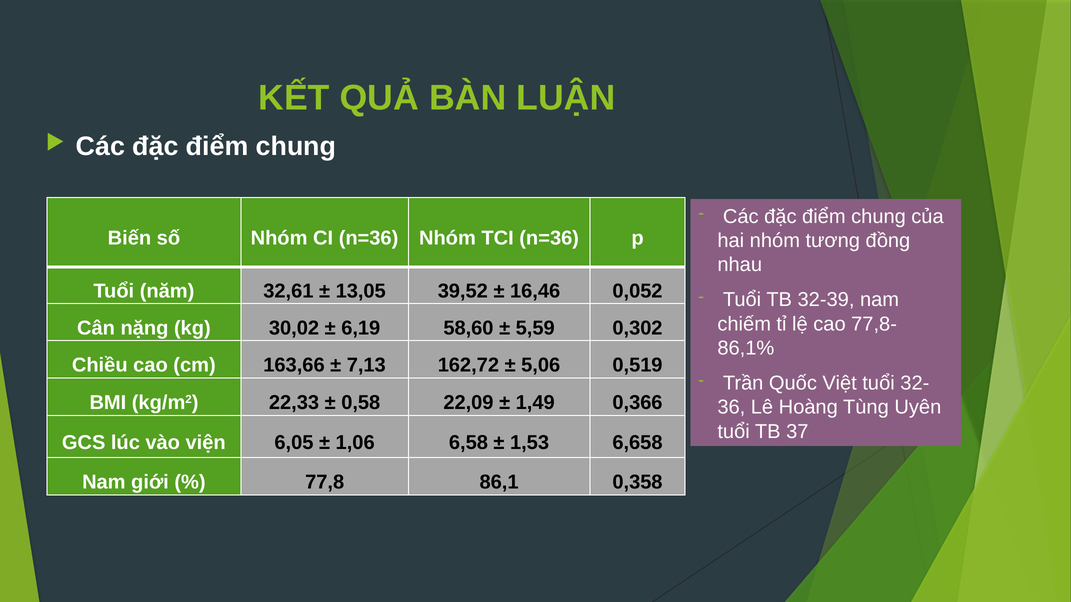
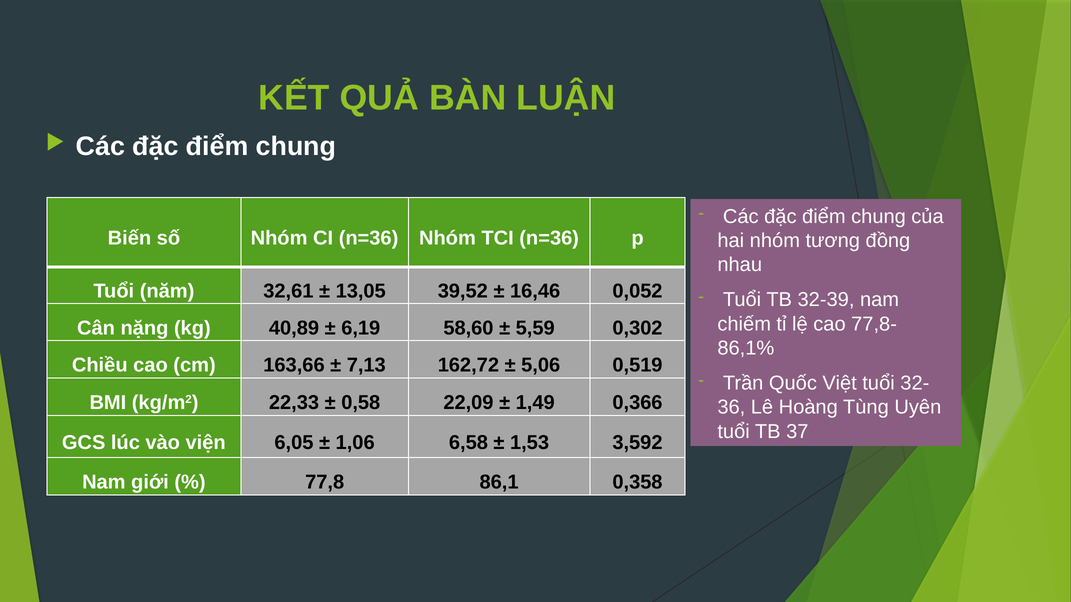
30,02: 30,02 -> 40,89 (294, 328)
6,658: 6,658 -> 3,592 (637, 443)
